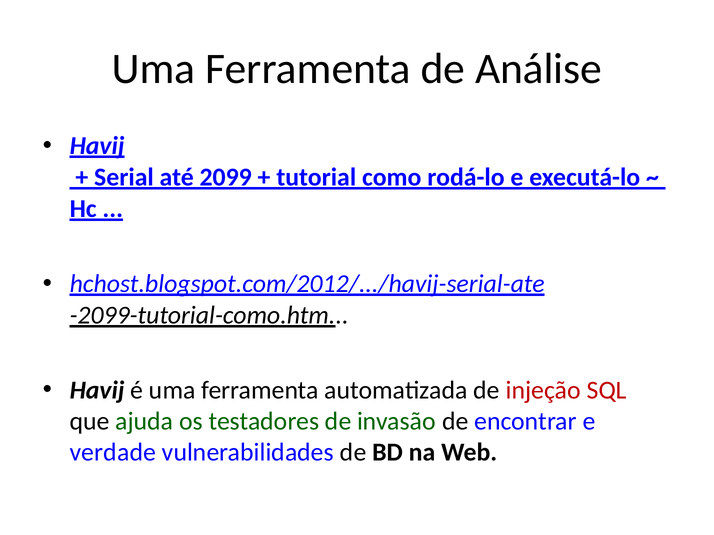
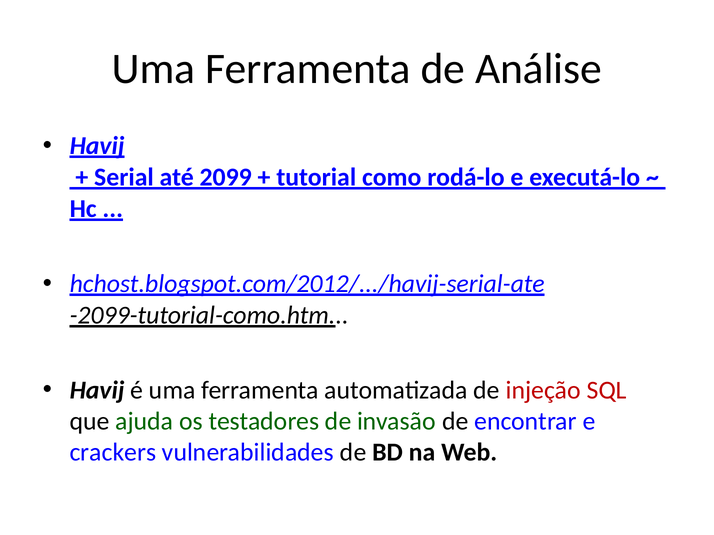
verdade: verdade -> crackers (113, 453)
